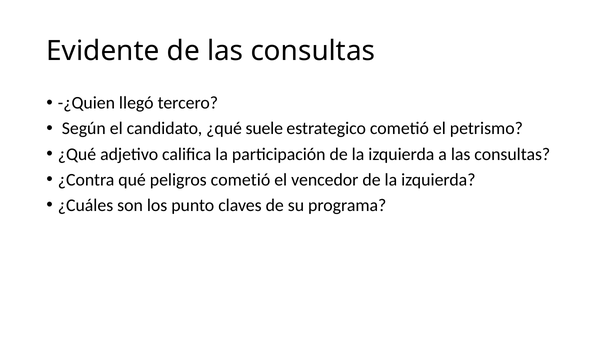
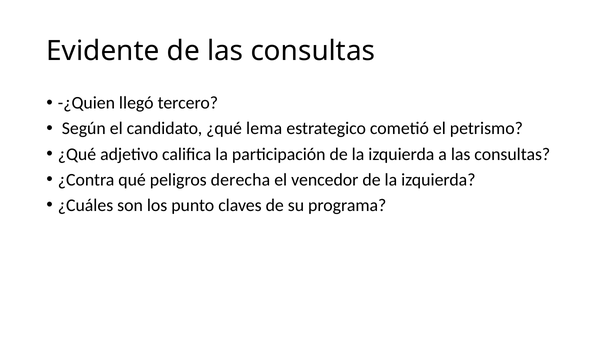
suele: suele -> lema (264, 129)
peligros cometió: cometió -> derecha (240, 180)
